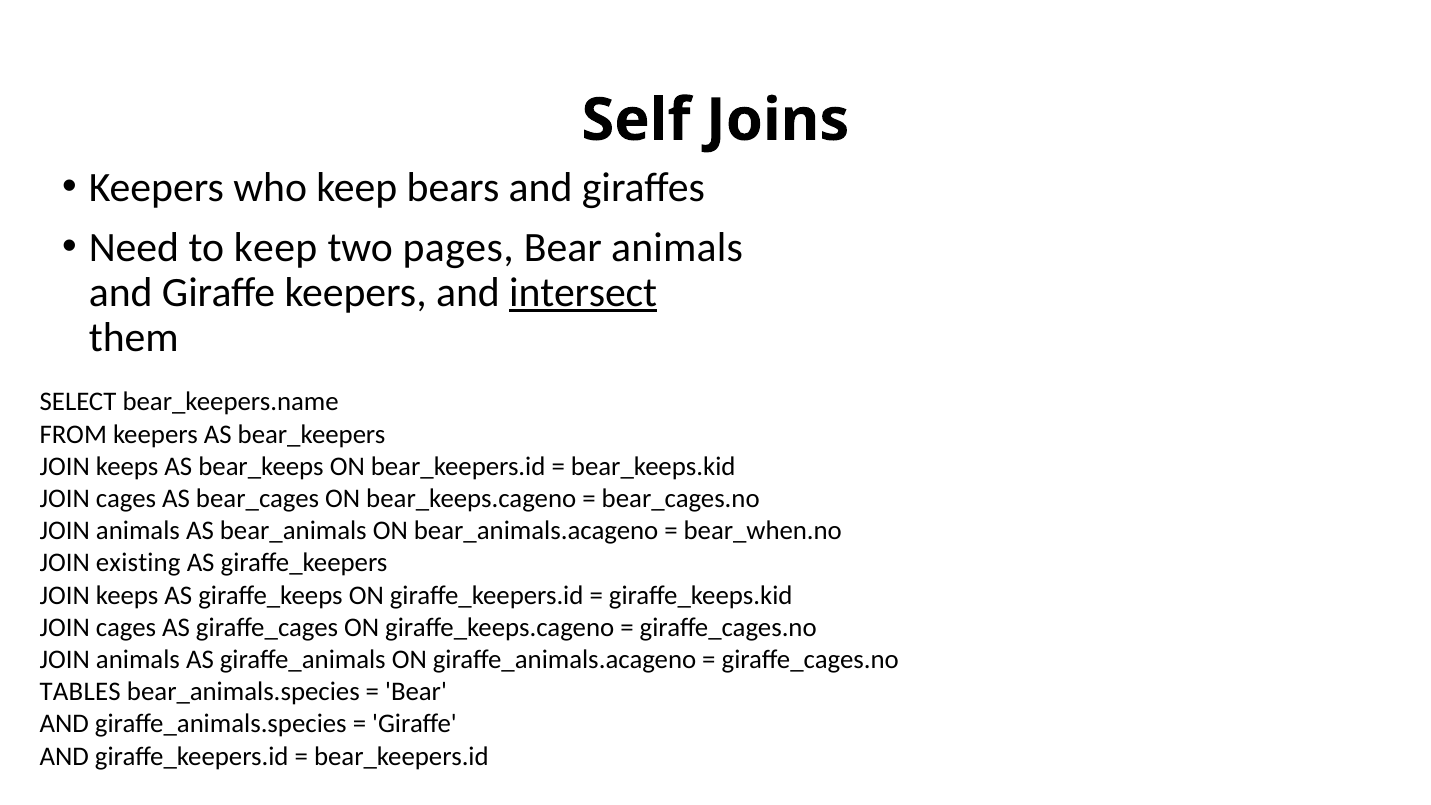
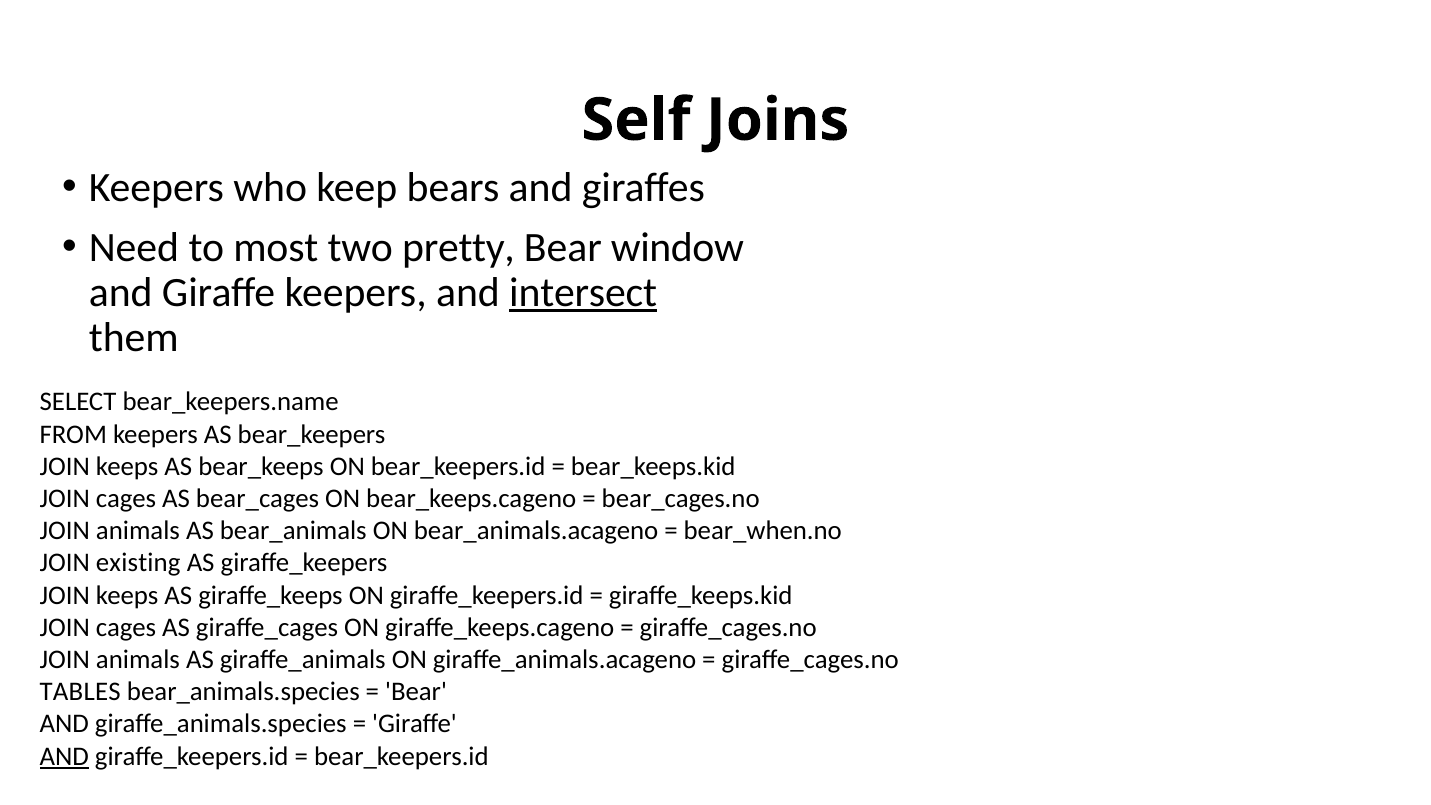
to keep: keep -> most (276, 248)
pages: pages -> pretty (459, 248)
Bear animals: animals -> window (677, 248)
AND underline: none -> present (64, 756)
